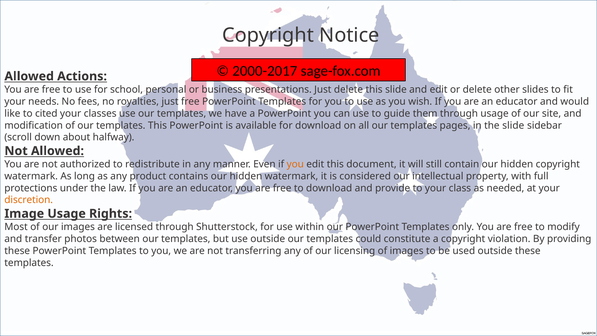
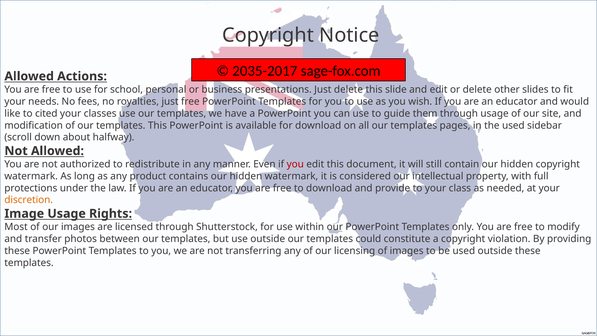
2000-2017: 2000-2017 -> 2035-2017 (265, 71)
the slide: slide -> used (513, 125)
you colour: orange -> red (295, 164)
